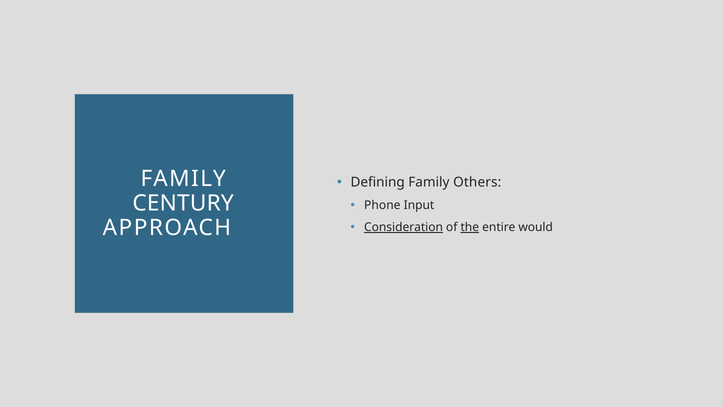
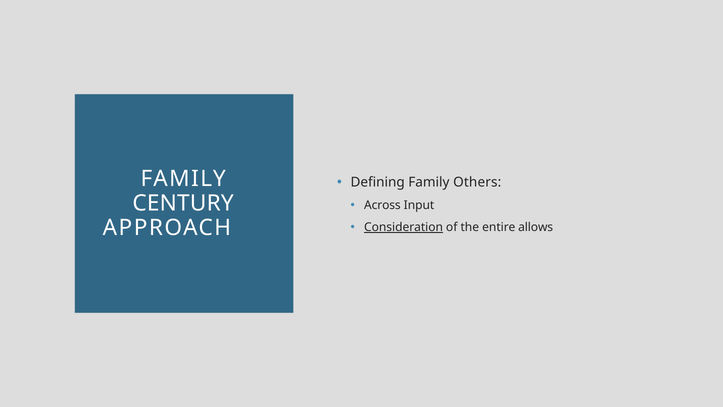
Phone: Phone -> Across (382, 205)
the underline: present -> none (470, 227)
would: would -> allows (536, 227)
